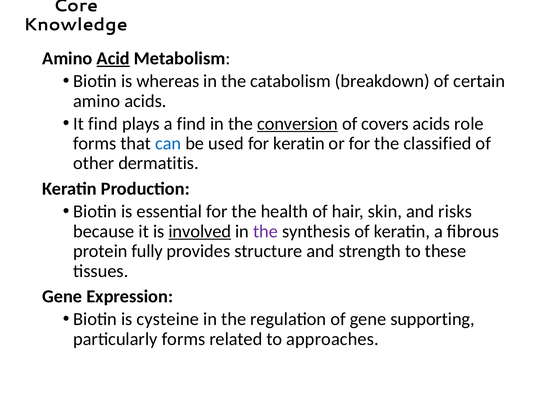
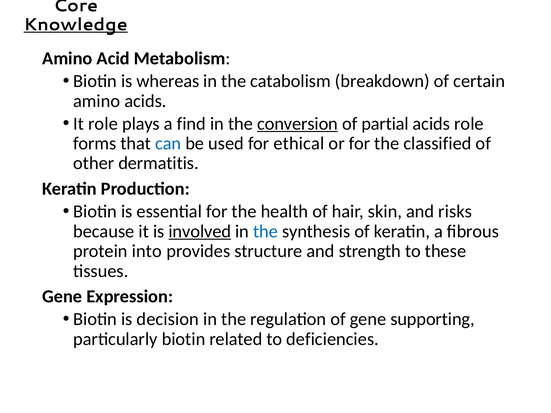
Knowledge underline: none -> present (76, 25)
Acid underline: present -> none (113, 58)
It find: find -> role (103, 124)
covers: covers -> partial (385, 124)
for keratin: keratin -> ethical (299, 144)
the colour: purple -> blue (266, 231)
fully: fully -> into (147, 251)
cysteine: cysteine -> decision (168, 319)
particularly forms: forms -> biotin (184, 339)
approaches: approaches -> deficiencies (333, 339)
